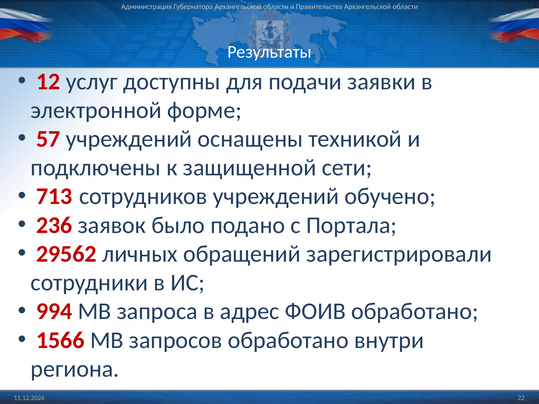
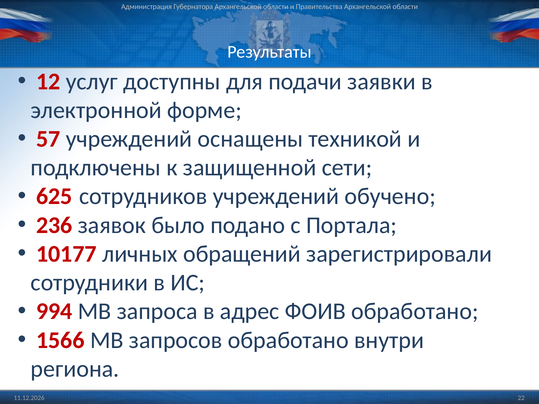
713: 713 -> 625 (54, 197)
29562: 29562 -> 10177 (66, 254)
